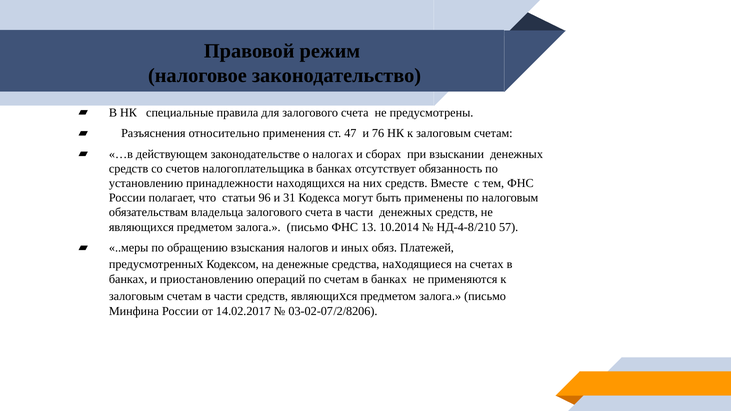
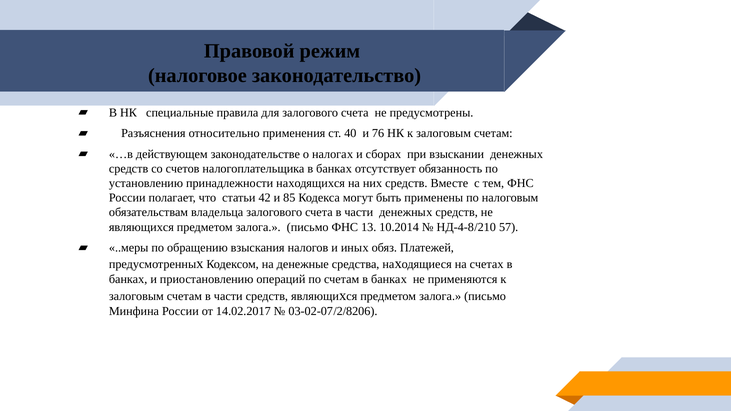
47: 47 -> 40 (350, 133)
96: 96 -> 42 (265, 198)
31: 31 -> 85 (289, 198)
